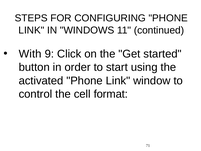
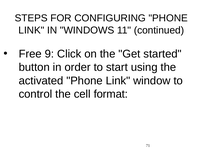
With: With -> Free (30, 54)
